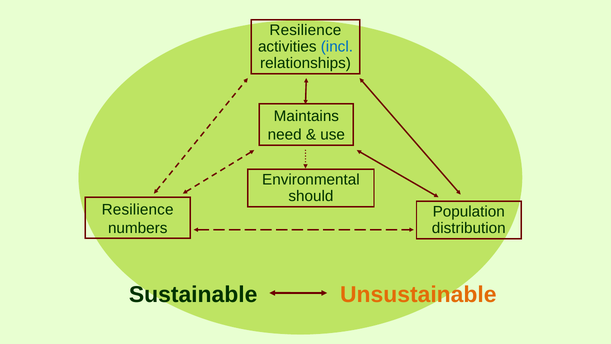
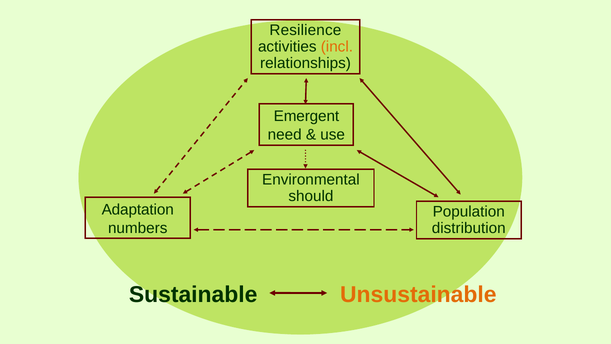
incl colour: blue -> orange (337, 47)
Maintains: Maintains -> Emergent (306, 116)
Resilience: Resilience -> Adaptation (138, 210)
